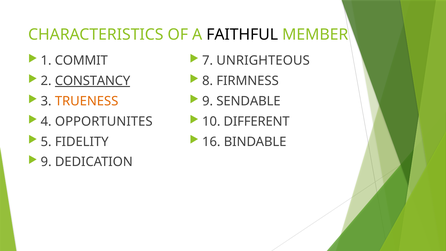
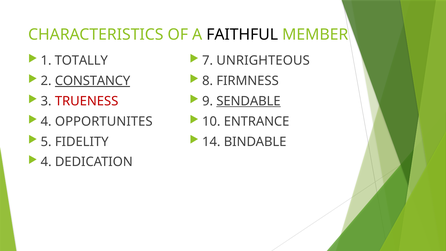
COMMIT: COMMIT -> TOTALLY (81, 61)
TRUENESS colour: orange -> red (87, 101)
SENDABLE underline: none -> present (248, 101)
DIFFERENT: DIFFERENT -> ENTRANCE (257, 121)
16: 16 -> 14 (211, 142)
9: 9 -> 4 (46, 162)
